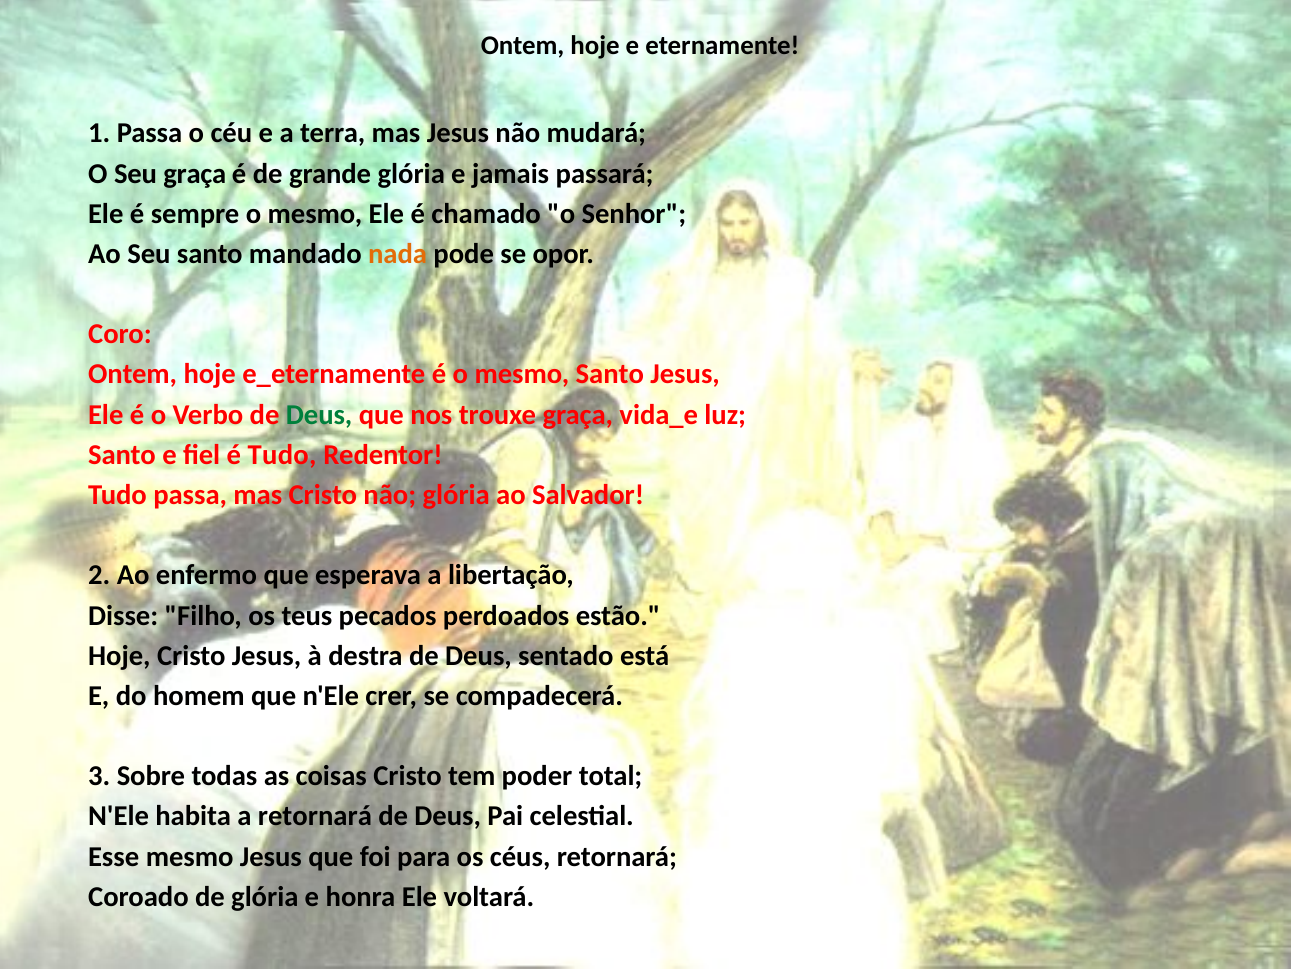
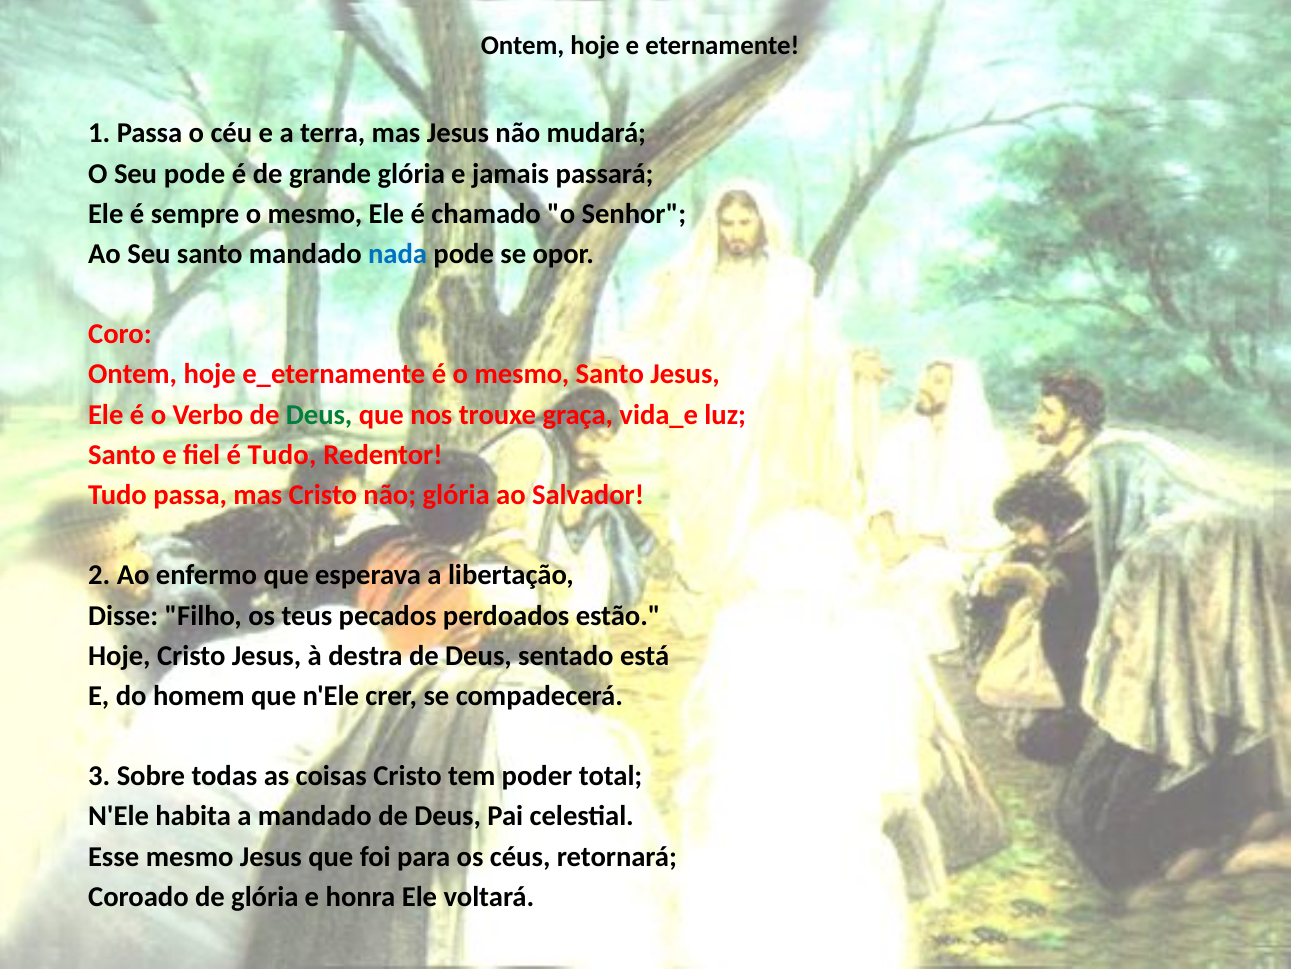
Seu graça: graça -> pode (194, 173)
nada colour: orange -> blue (398, 254)
a retornará: retornará -> mandado (315, 816)
